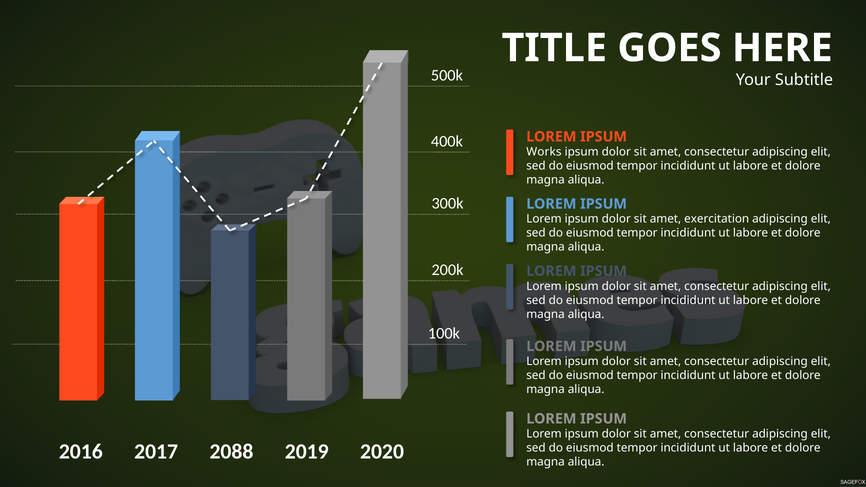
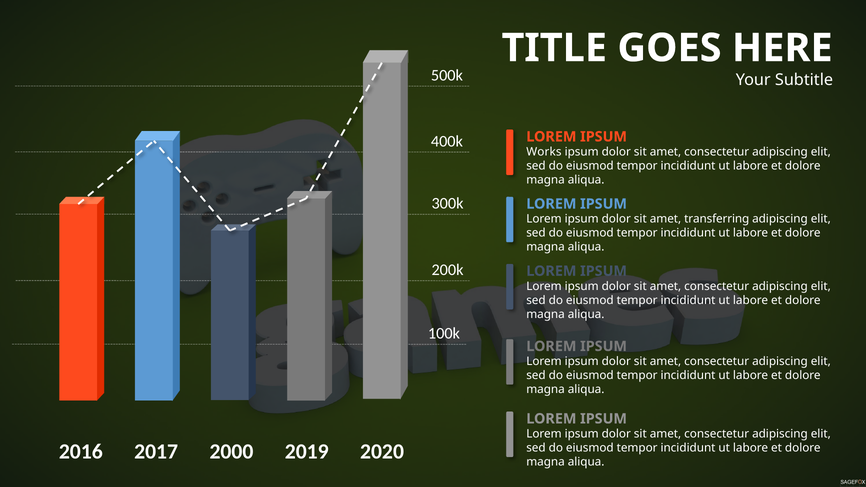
exercitation: exercitation -> transferring (717, 219)
2088: 2088 -> 2000 (231, 452)
